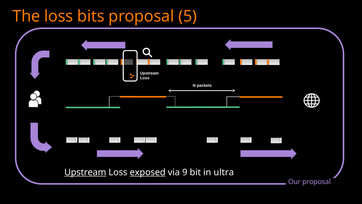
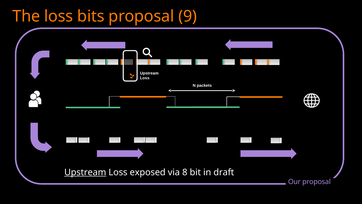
5: 5 -> 9 (188, 16)
exposed underline: present -> none (148, 172)
9: 9 -> 8 (185, 172)
ultra: ultra -> draft (224, 172)
